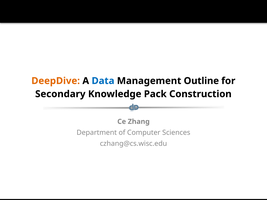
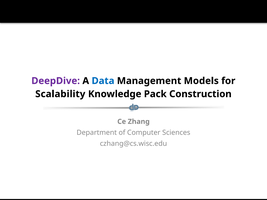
DeepDive colour: orange -> purple (56, 81)
Outline: Outline -> Models (201, 81)
Secondary: Secondary -> Scalability (60, 94)
